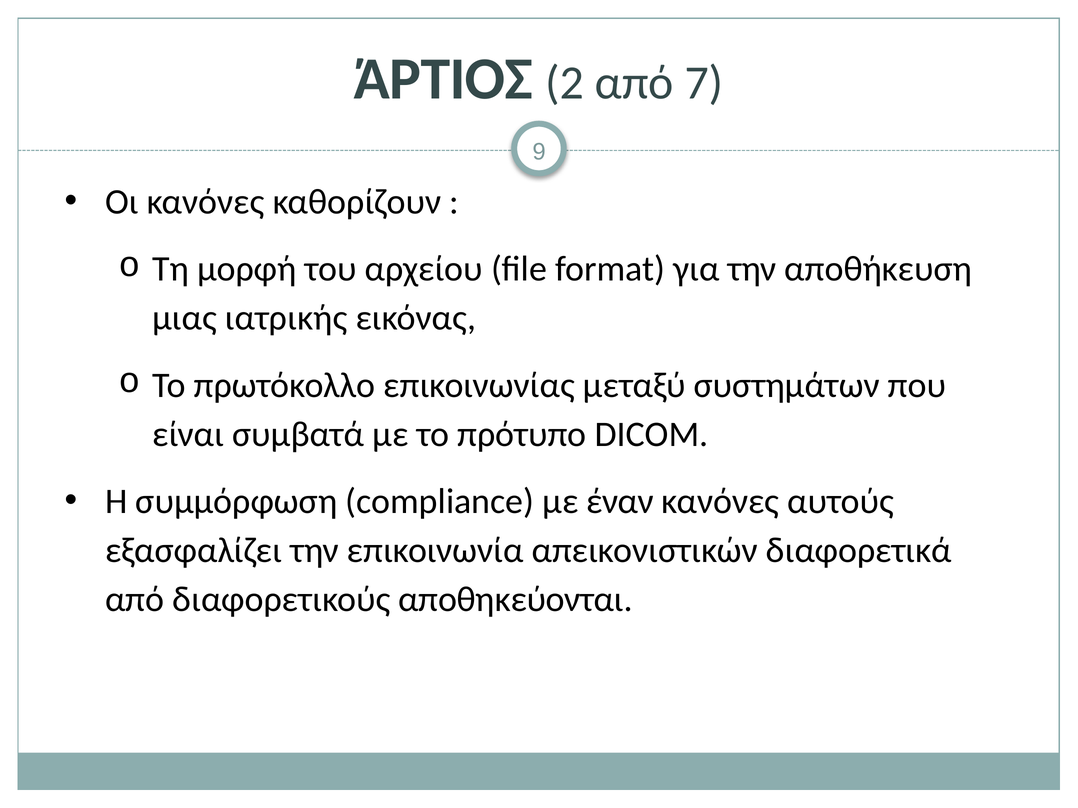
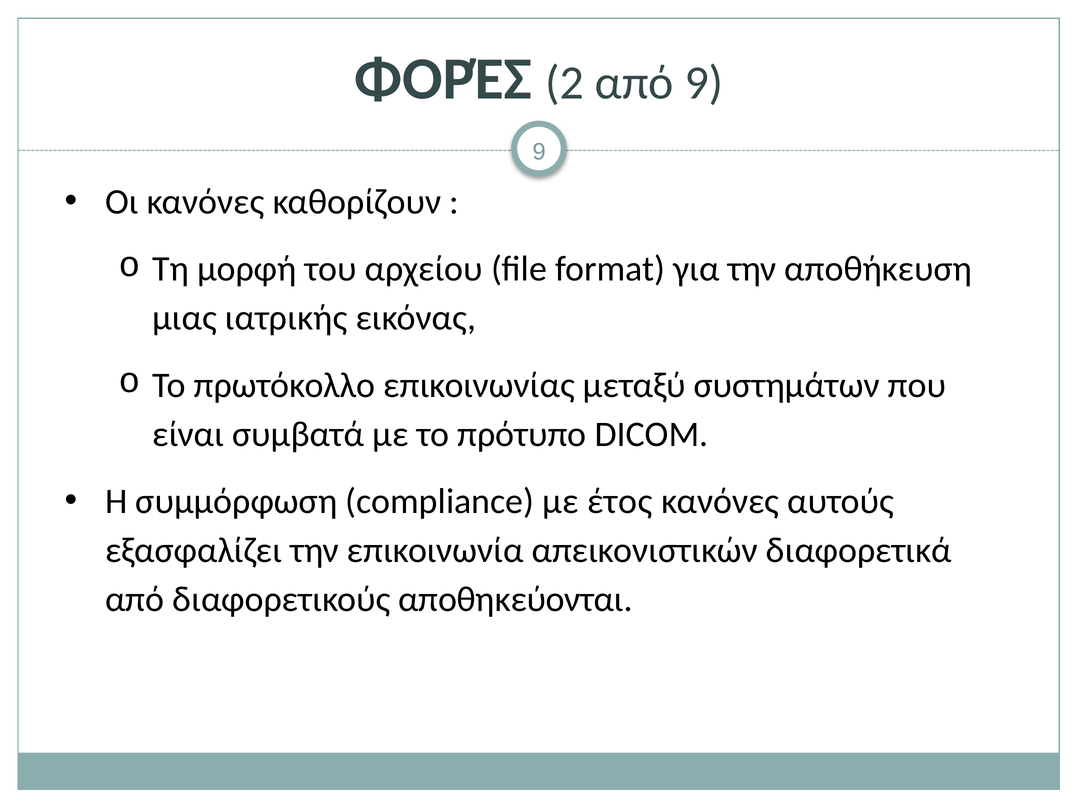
ΆΡΤΙΟΣ: ΆΡΤΙΟΣ -> ΦΟΡΈΣ (443, 79)
από 7: 7 -> 9 (704, 83)
έναν: έναν -> έτος (620, 502)
